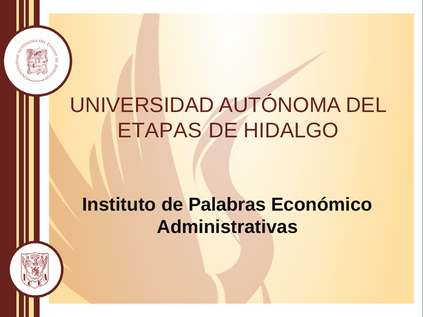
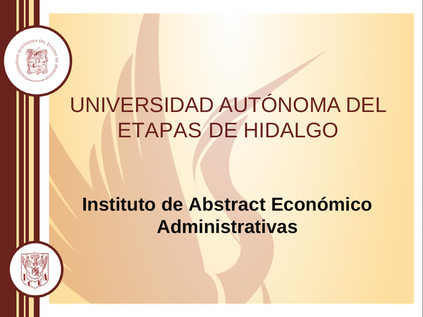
Palabras: Palabras -> Abstract (227, 205)
